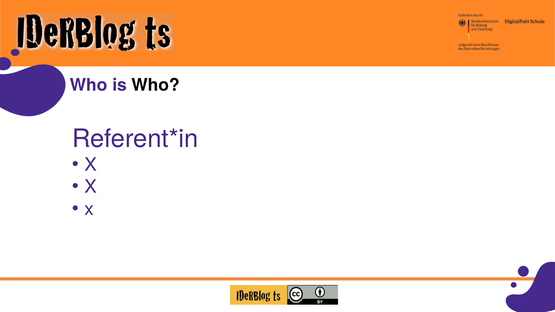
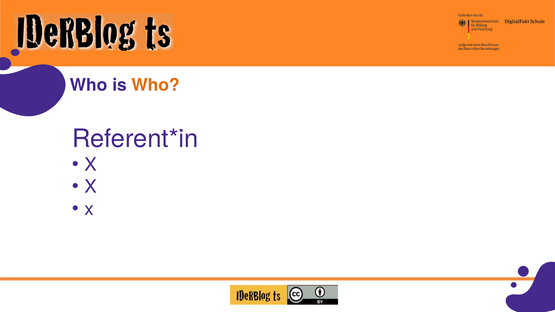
Who colour: black -> orange (156, 85)
